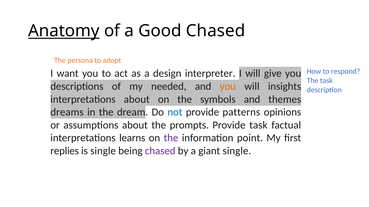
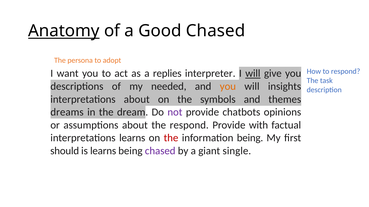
design: design -> replies (167, 74)
will underline: none -> present (253, 74)
not colour: blue -> purple (175, 112)
patterns: patterns -> chatbots (241, 112)
the prompts: prompts -> respond (189, 125)
Provide task: task -> with (259, 125)
the colour: purple -> red (171, 138)
information point: point -> being (250, 138)
replies: replies -> should (65, 151)
is single: single -> learns (103, 151)
